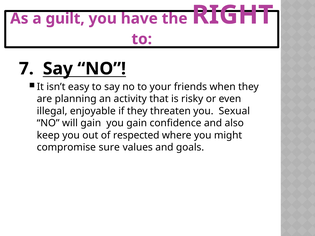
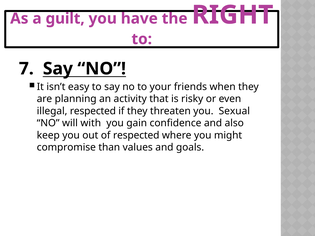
illegal enjoyable: enjoyable -> respected (93, 111)
will gain: gain -> with (91, 123)
sure: sure -> than (109, 147)
